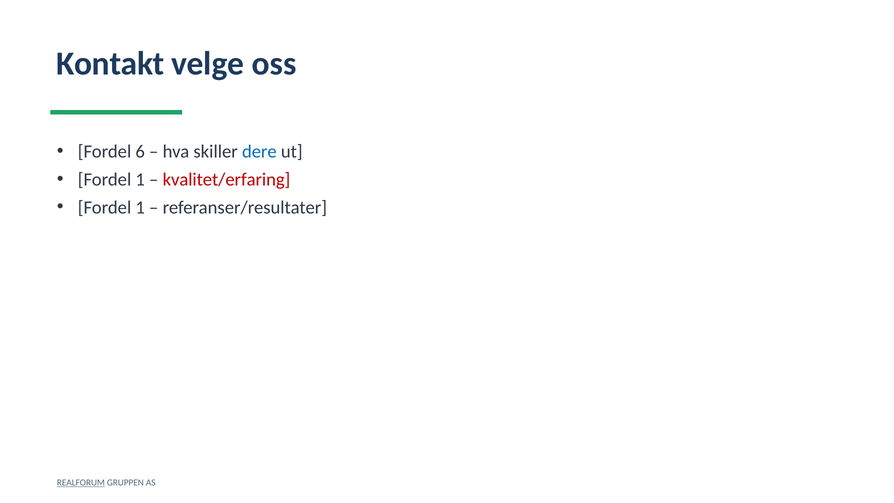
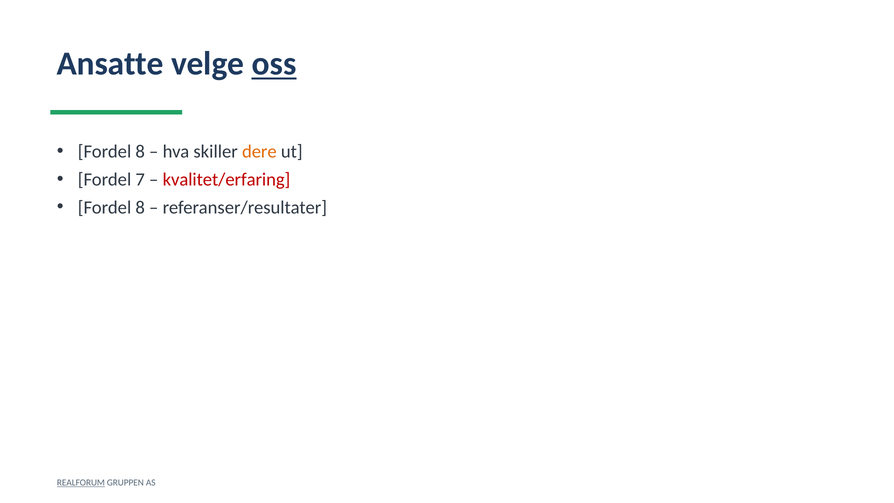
Kontakt: Kontakt -> Ansatte (110, 64)
oss underline: none -> present (274, 64)
6: 6 -> 8 (140, 151)
dere colour: blue -> orange (259, 151)
1: 1 -> 7 (140, 179)
1: 1 -> 8 (140, 207)
